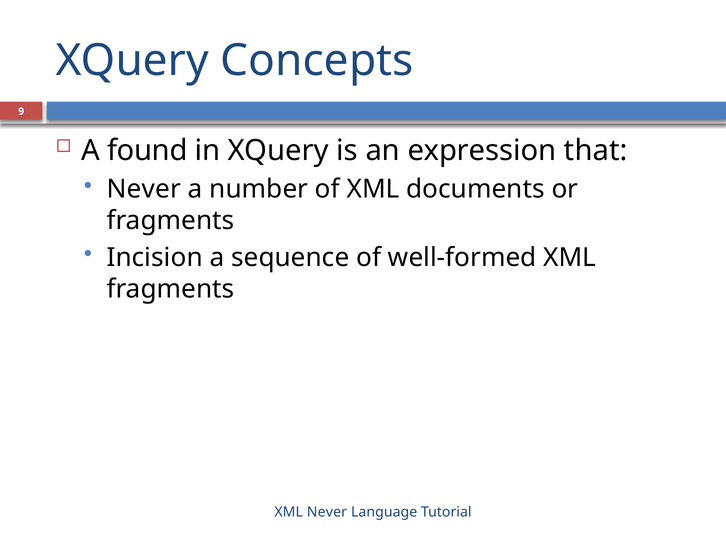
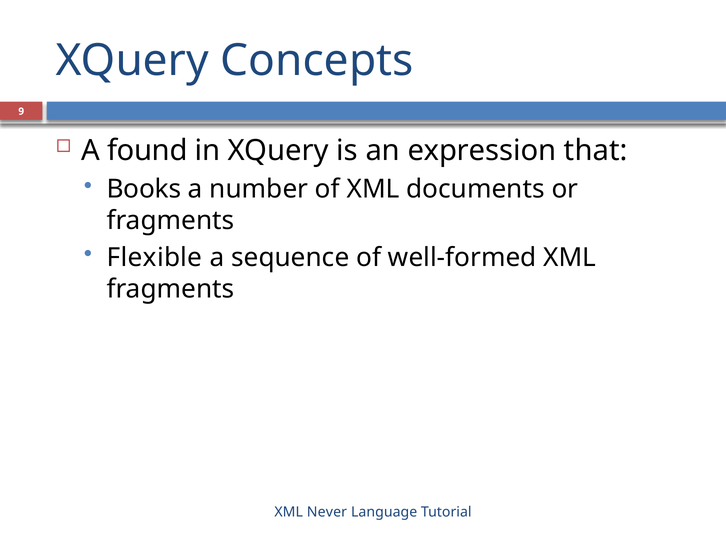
Never: Never -> Books (144, 189)
Incision: Incision -> Flexible (155, 257)
